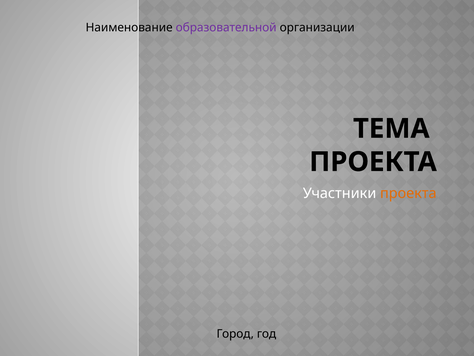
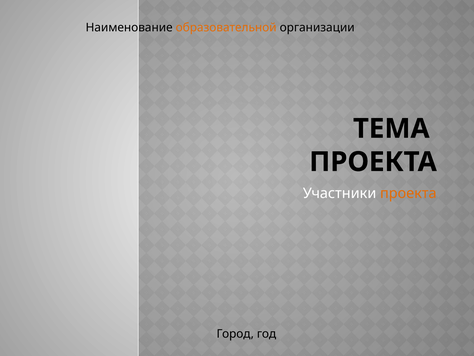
образовательной colour: purple -> orange (226, 27)
